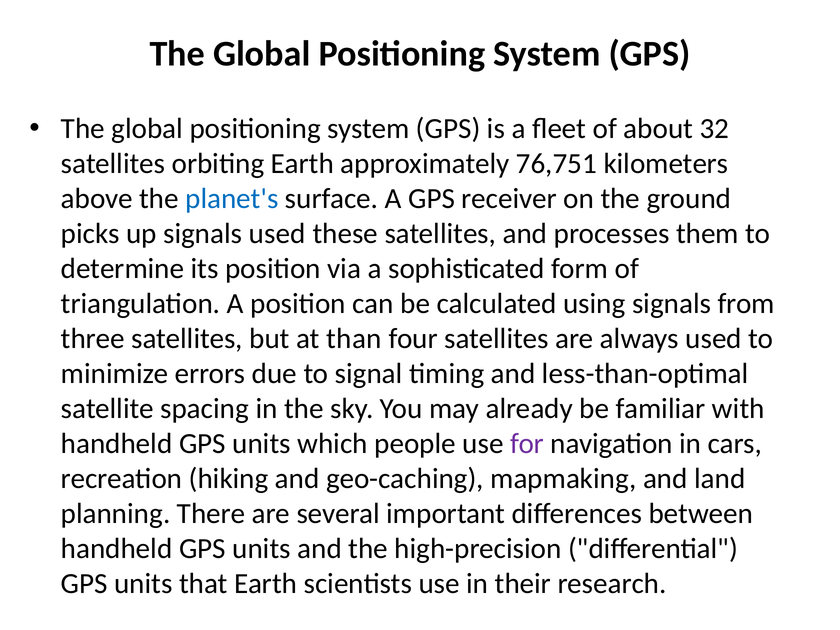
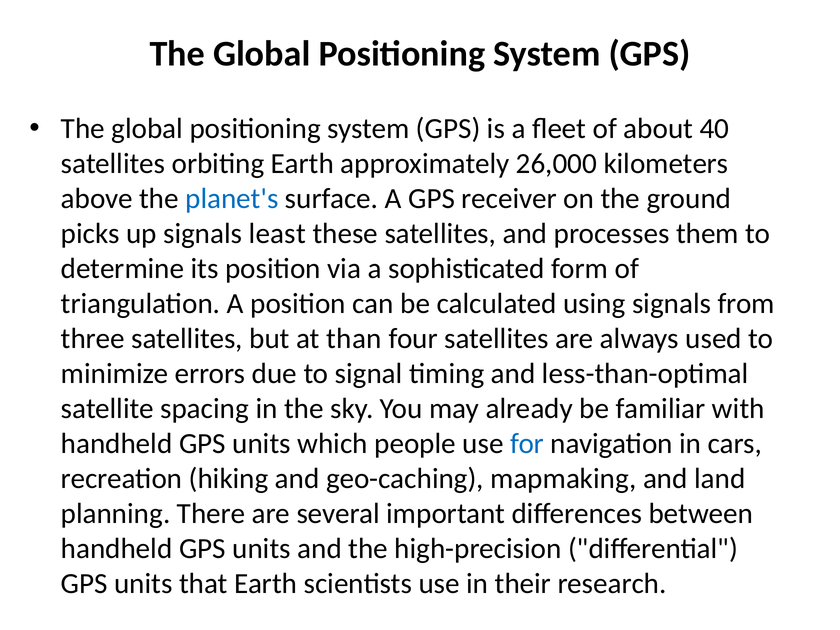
32: 32 -> 40 (714, 129)
76,751: 76,751 -> 26,000 (556, 164)
signals used: used -> least (277, 234)
for colour: purple -> blue (527, 444)
